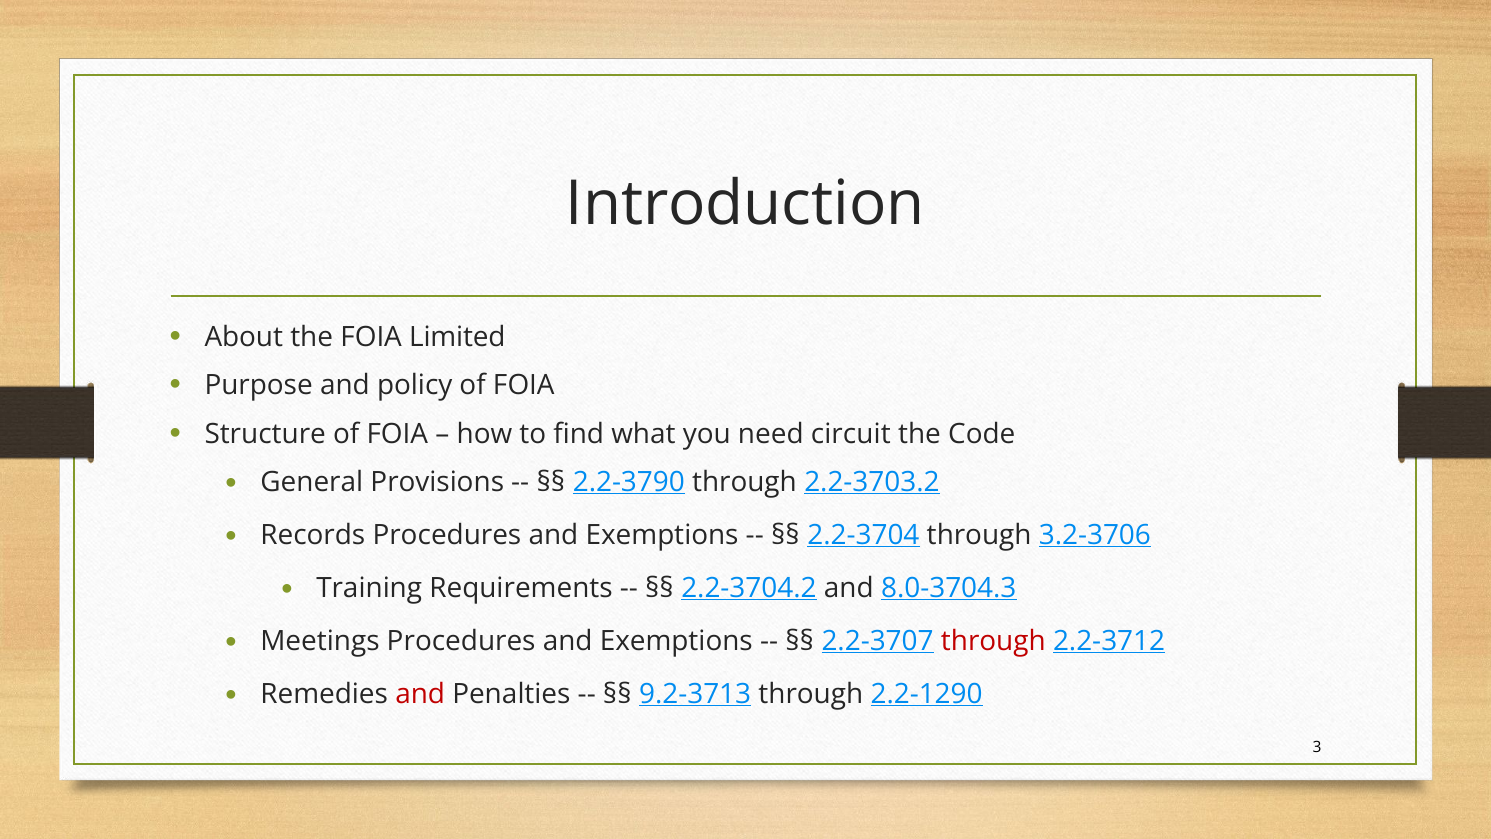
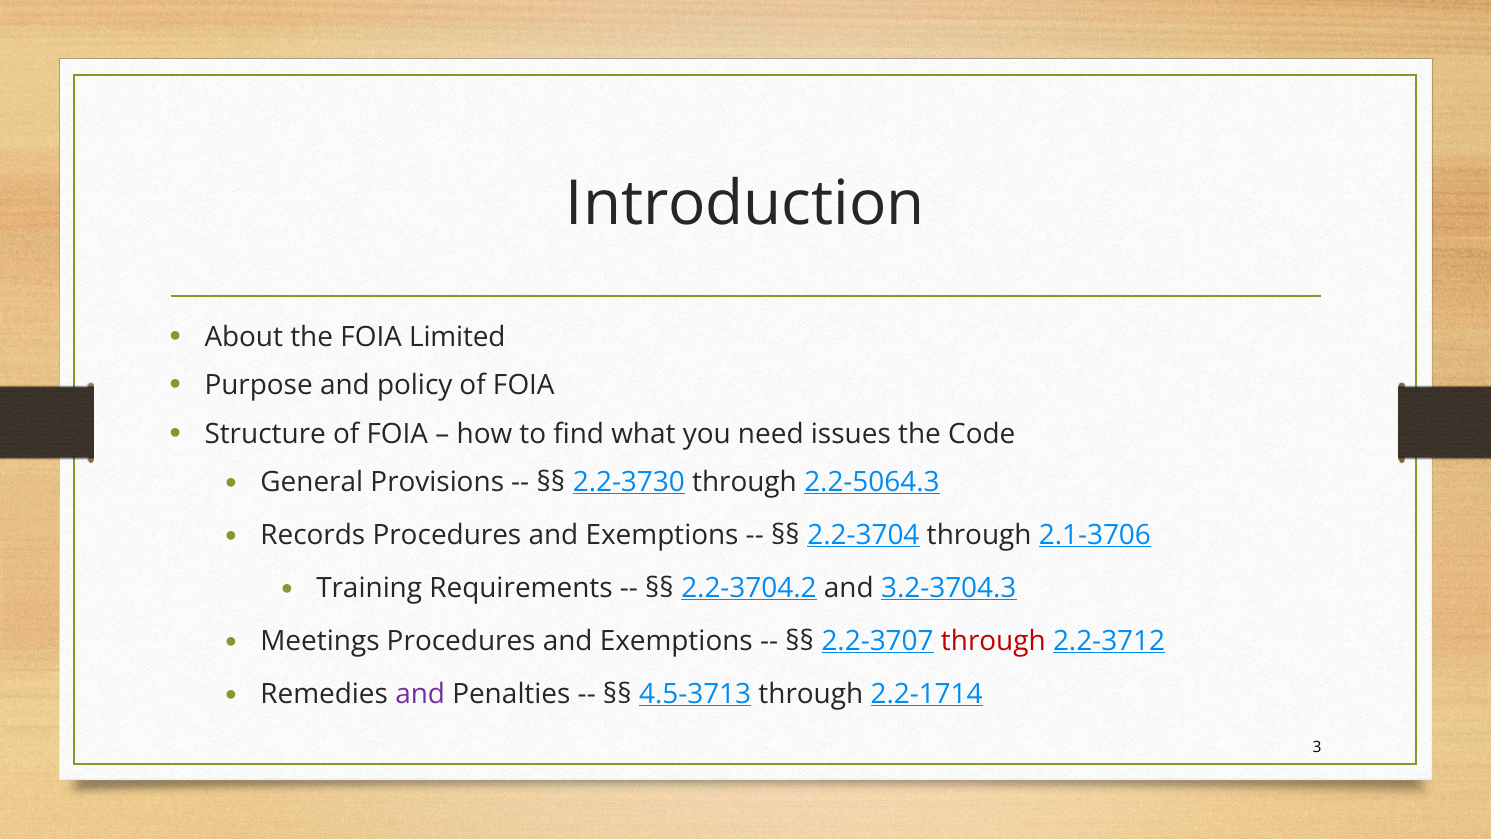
circuit: circuit -> issues (851, 434)
2.2-3790: 2.2-3790 -> 2.2-3730 (629, 482)
2.2-3703.2: 2.2-3703.2 -> 2.2-5064.3 (872, 482)
3.2-3706: 3.2-3706 -> 2.1-3706 (1095, 535)
8.0-3704.3: 8.0-3704.3 -> 3.2-3704.3 (949, 588)
and colour: red -> purple (420, 694)
9.2-3713: 9.2-3713 -> 4.5-3713 (695, 694)
2.2-1290: 2.2-1290 -> 2.2-1714 (927, 694)
